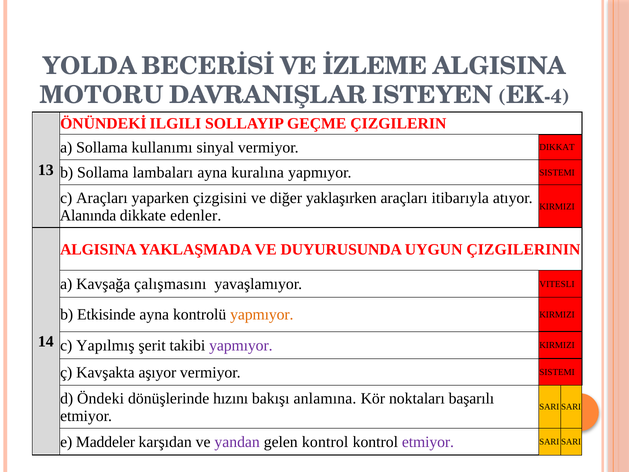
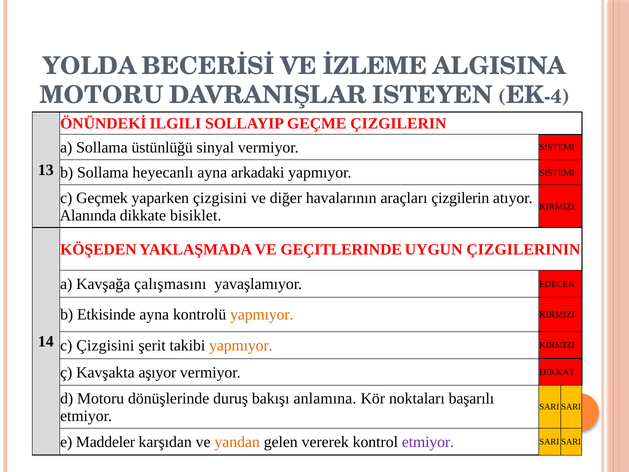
kullanımı: kullanımı -> üstünlüğü (162, 147)
vermiyor DIKKAT: DIKKAT -> SISTEMI (557, 147)
lambaları: lambaları -> heyecanlı (163, 173)
kuralına: kuralına -> arkadaki (258, 173)
c Araçları: Araçları -> Geçmek (102, 198)
yaklaşırken: yaklaşırken -> havalarının (341, 198)
araçları itibarıyla: itibarıyla -> çizgilerin (460, 198)
edenler: edenler -> bisiklet (196, 215)
ALGISINA: ALGISINA -> KÖŞEDEN (98, 249)
DUYURUSUNDA: DUYURUSUNDA -> GEÇITLERINDE (341, 249)
VITESLI: VITESLI -> EDECEK (557, 284)
c Yapılmış: Yapılmış -> Çizgisini (105, 345)
yapmıyor colour: purple -> orange (241, 345)
vermiyor SISTEMI: SISTEMI -> DIKKAT (557, 372)
d Öndeki: Öndeki -> Motoru (101, 398)
hızını: hızını -> duruş (231, 398)
yandan colour: purple -> orange (237, 442)
gelen kontrol: kontrol -> vererek (325, 442)
